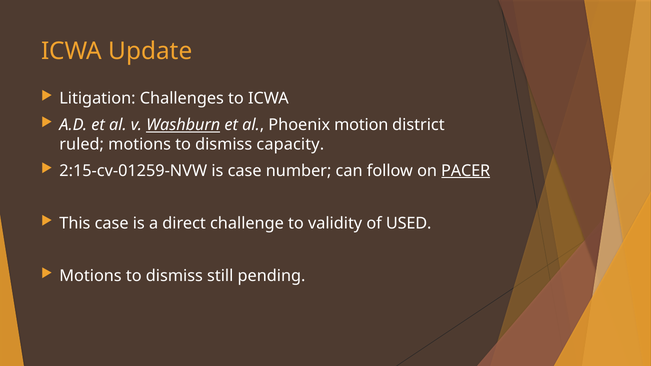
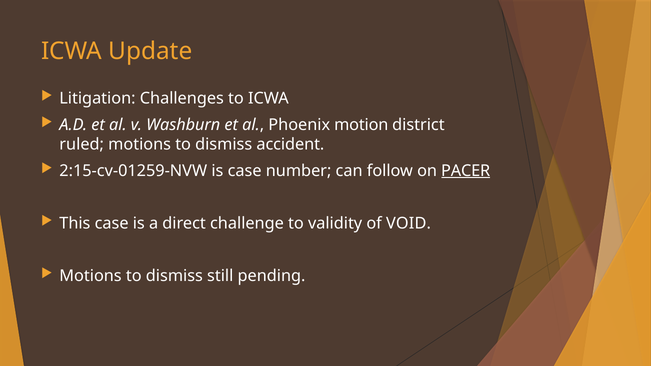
Washburn underline: present -> none (183, 125)
capacity: capacity -> accident (290, 144)
USED: USED -> VOID (409, 223)
